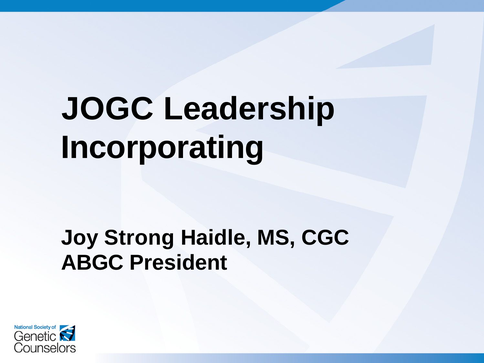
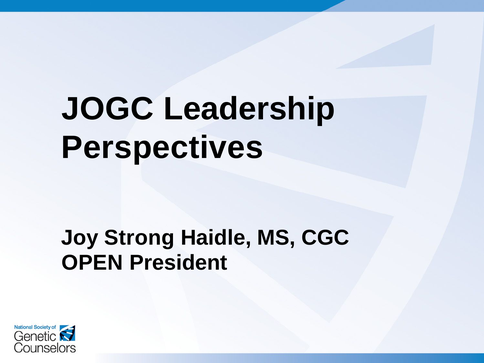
Incorporating: Incorporating -> Perspectives (162, 147)
ABGC: ABGC -> OPEN (92, 263)
